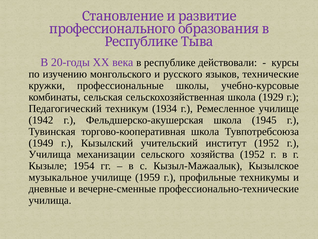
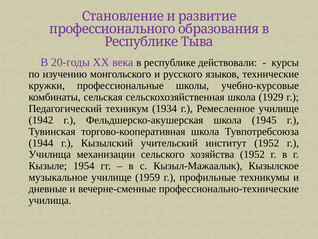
1949: 1949 -> 1944 (41, 143)
